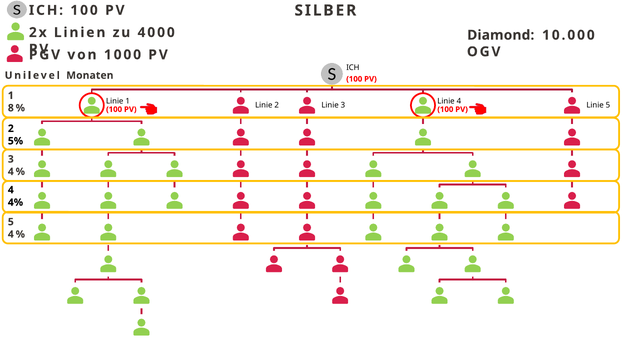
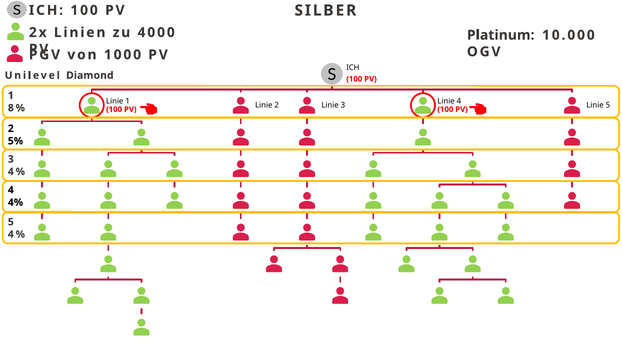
Diamond: Diamond -> Platinum (501, 35)
Monaten: Monaten -> Diamond (90, 75)
